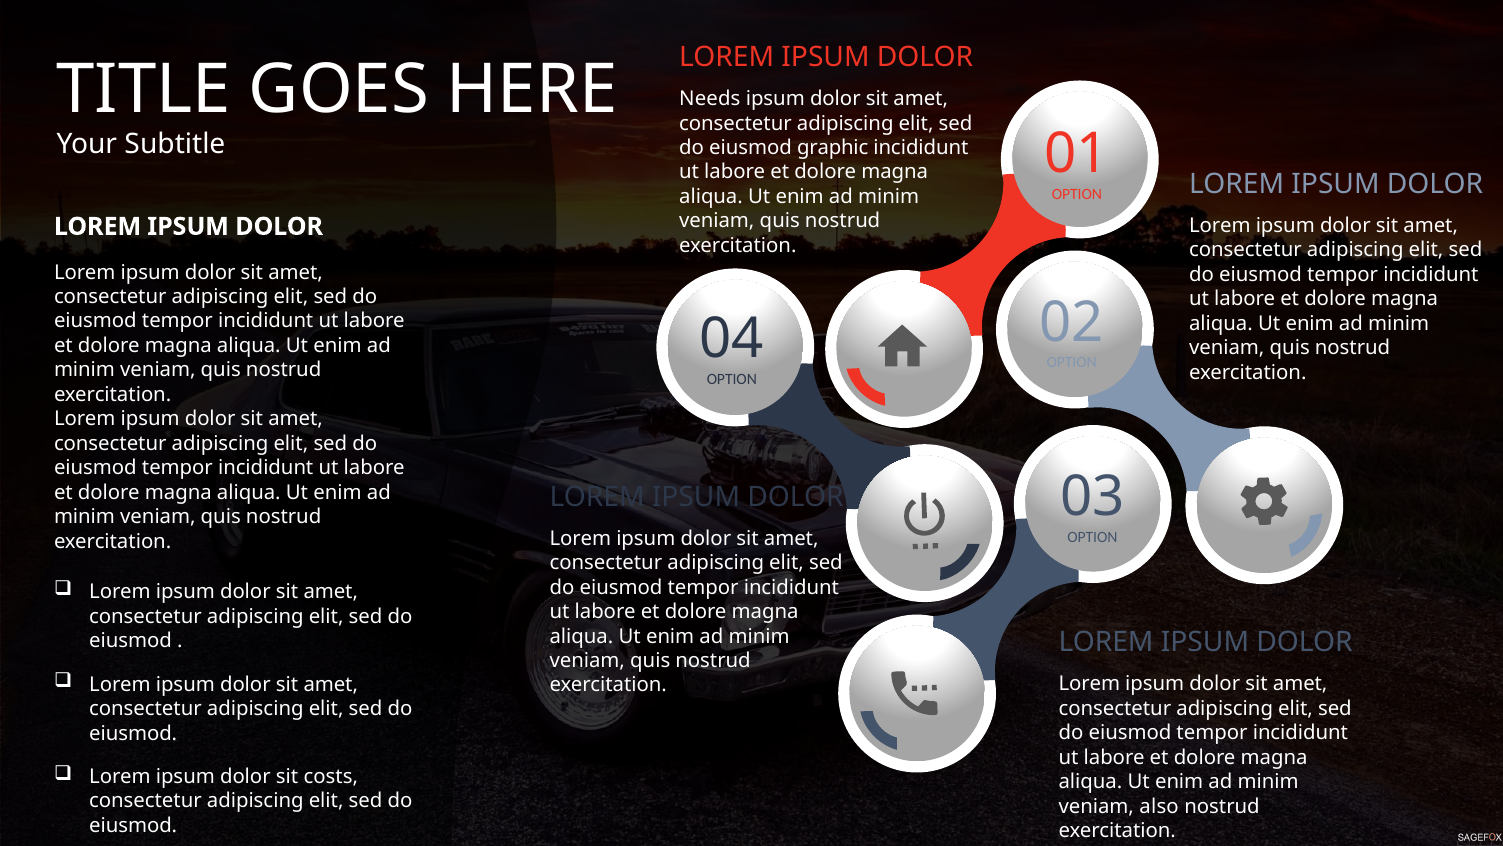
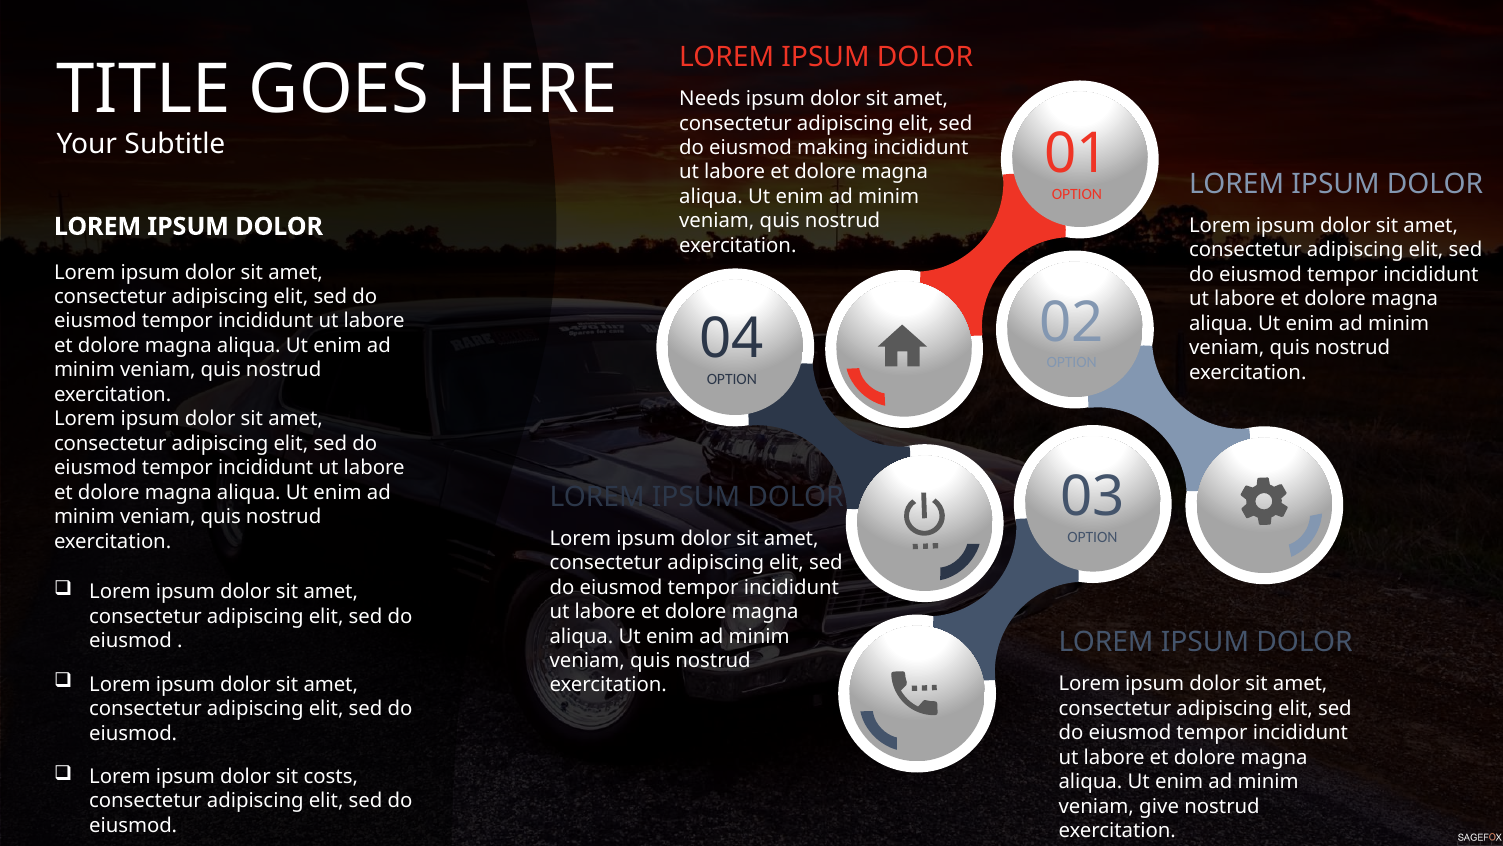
graphic: graphic -> making (833, 148)
also: also -> give (1159, 806)
